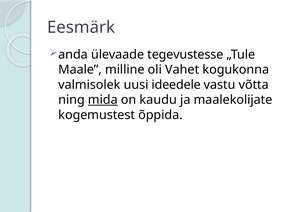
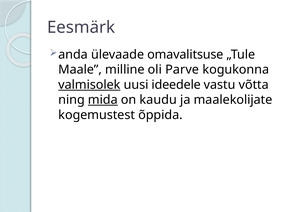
tegevustesse: tegevustesse -> omavalitsuse (185, 54)
Vahet: Vahet -> Parve (182, 69)
valmisolek underline: none -> present (89, 85)
